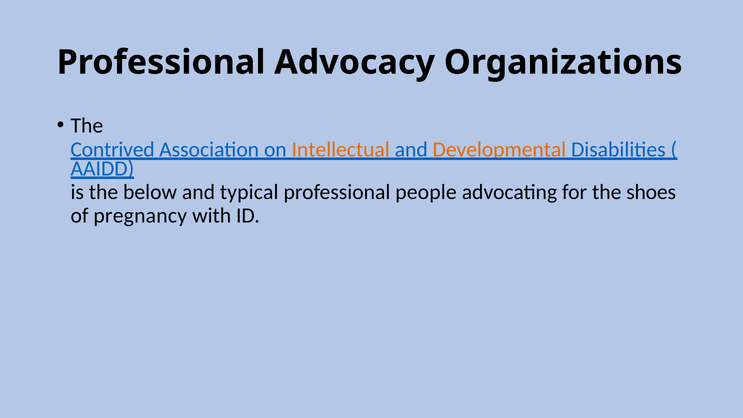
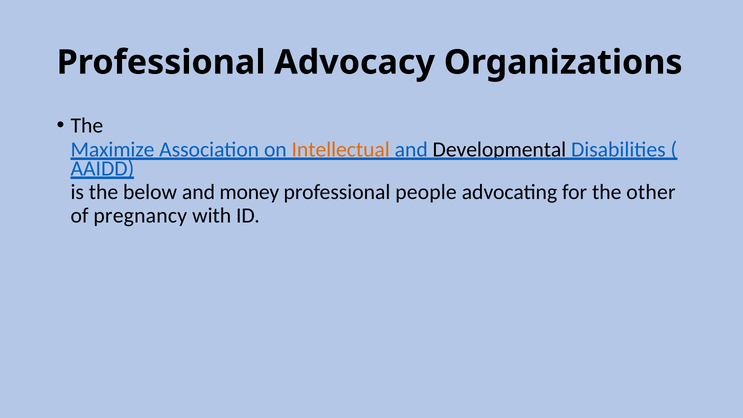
Contrived: Contrived -> Maximize (113, 149)
Developmental colour: orange -> black (499, 149)
typical: typical -> money (249, 192)
shoes: shoes -> other (651, 192)
